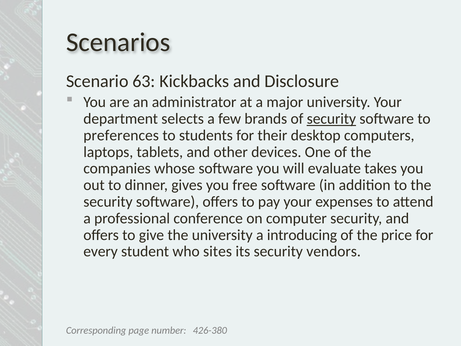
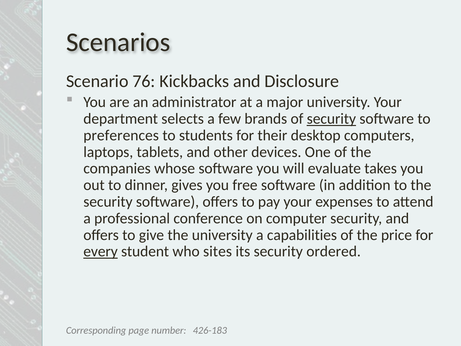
63: 63 -> 76 (144, 81)
introducing: introducing -> capabilities (302, 235)
every underline: none -> present (101, 251)
vendors: vendors -> ordered (334, 251)
426-380: 426-380 -> 426-183 (210, 330)
